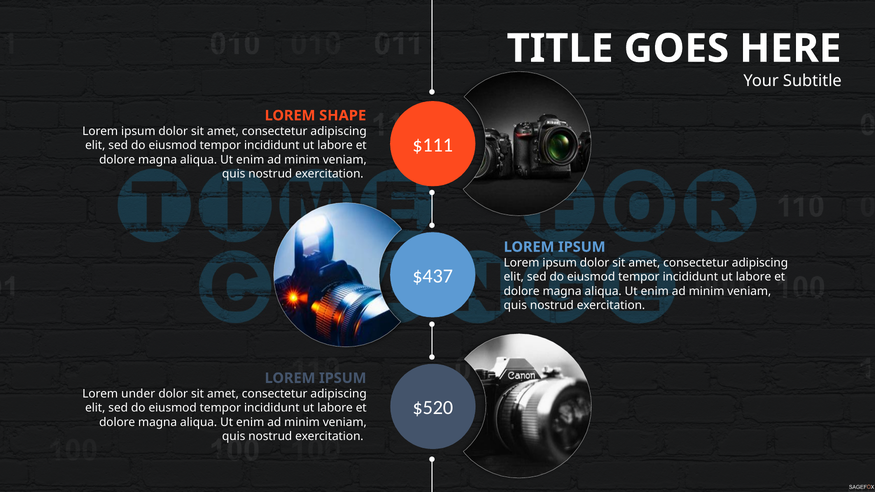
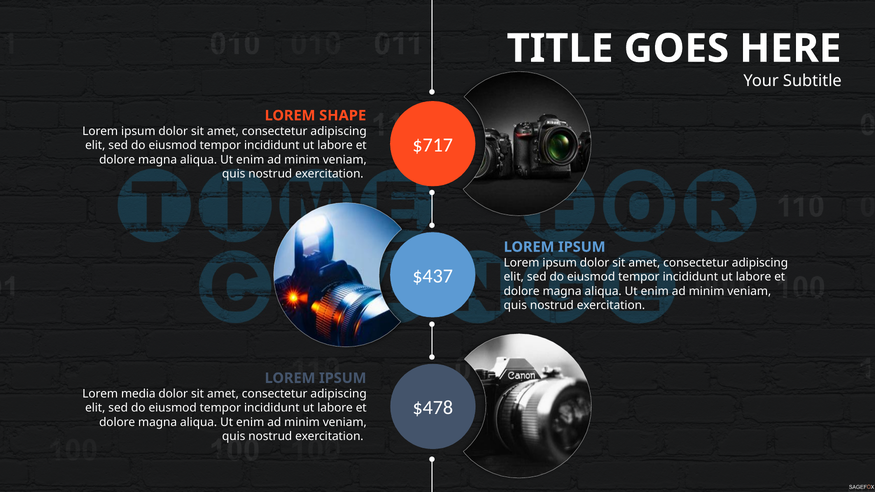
$111: $111 -> $717 (433, 145)
under: under -> media (138, 394)
$520: $520 -> $478 (433, 408)
